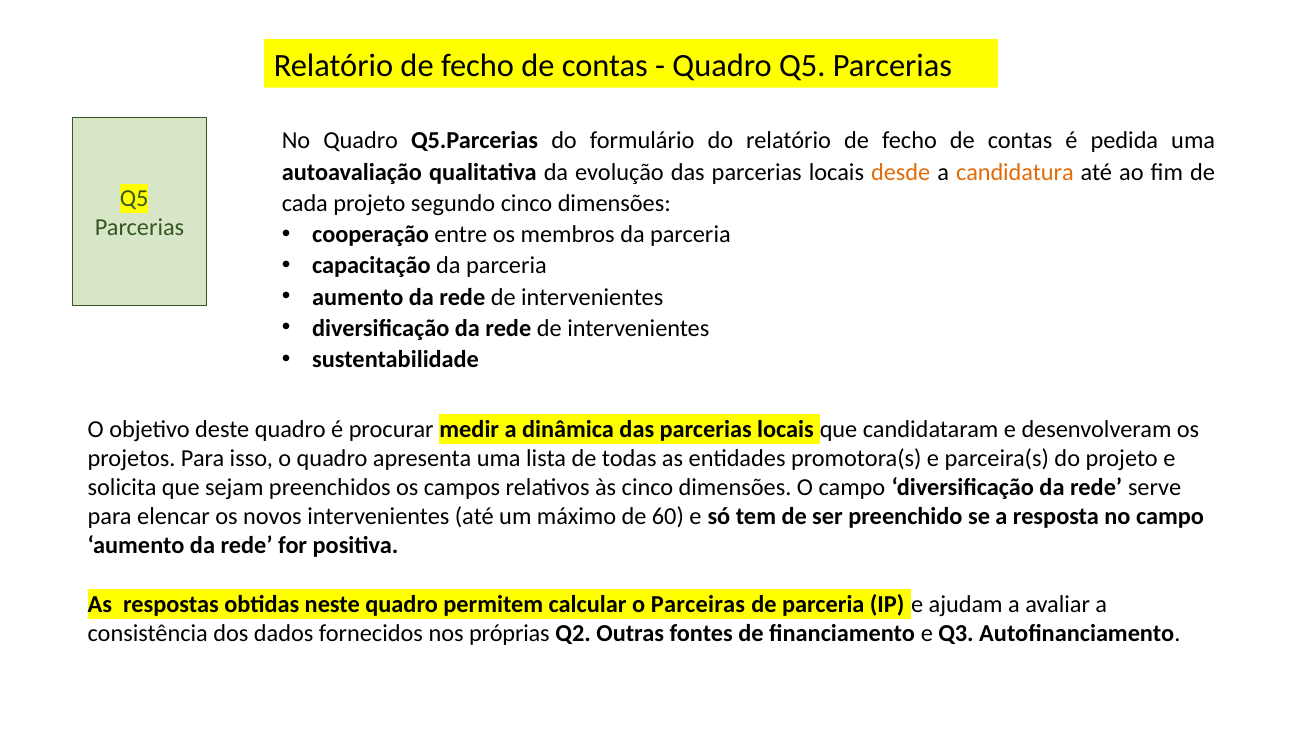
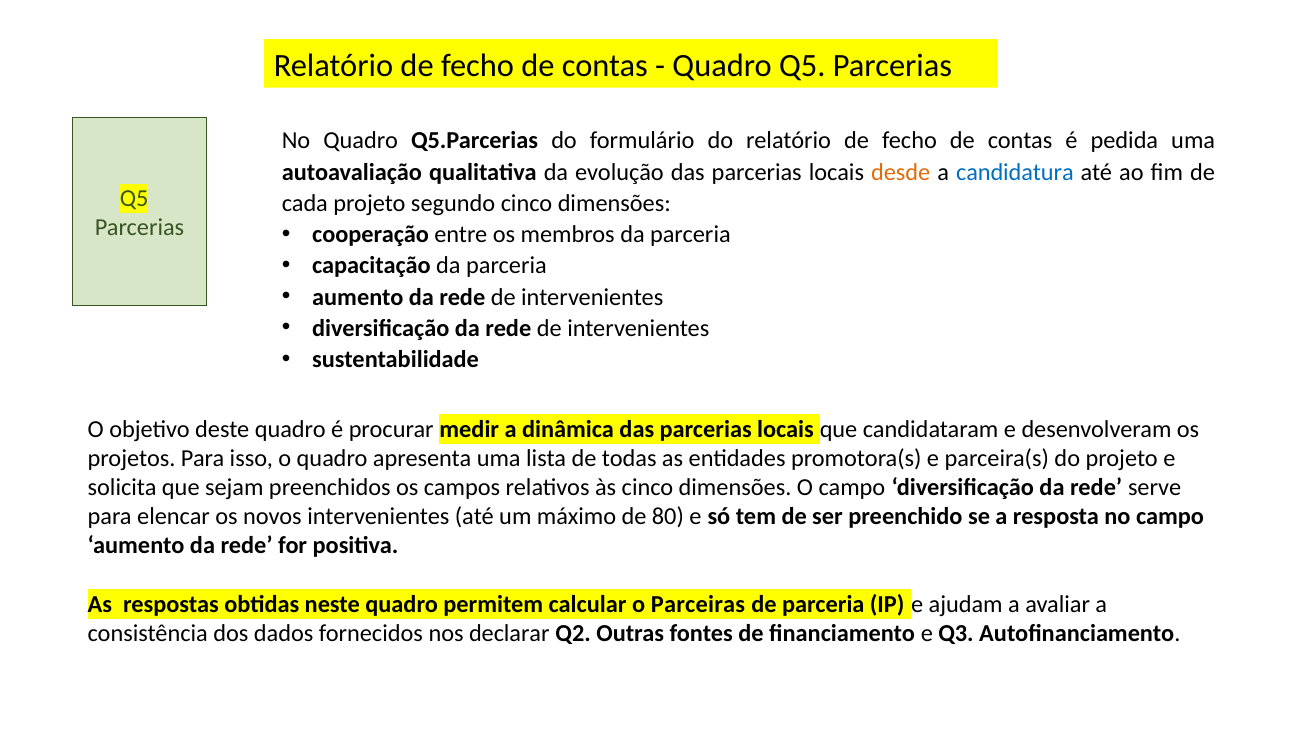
candidatura colour: orange -> blue (1015, 172)
60: 60 -> 80 (668, 517)
próprias: próprias -> declarar (509, 633)
